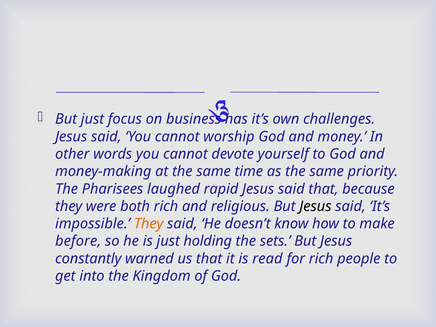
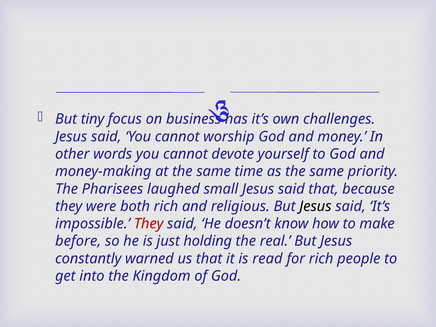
But just: just -> tiny (93, 119)
rapid: rapid -> small (221, 189)
They colour: orange -> red (149, 224)
sets: sets -> real (275, 241)
